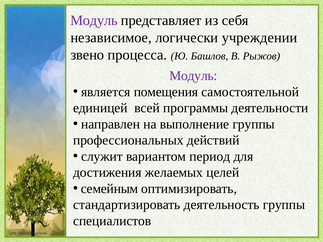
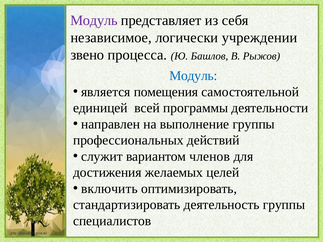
Модуль colour: purple -> blue (193, 76)
период: период -> членов (210, 157)
семейным: семейным -> включить (109, 189)
